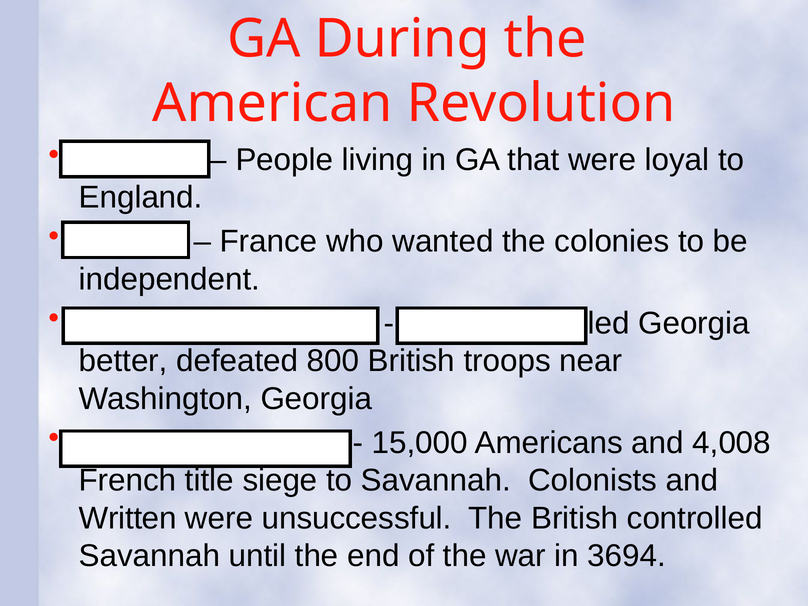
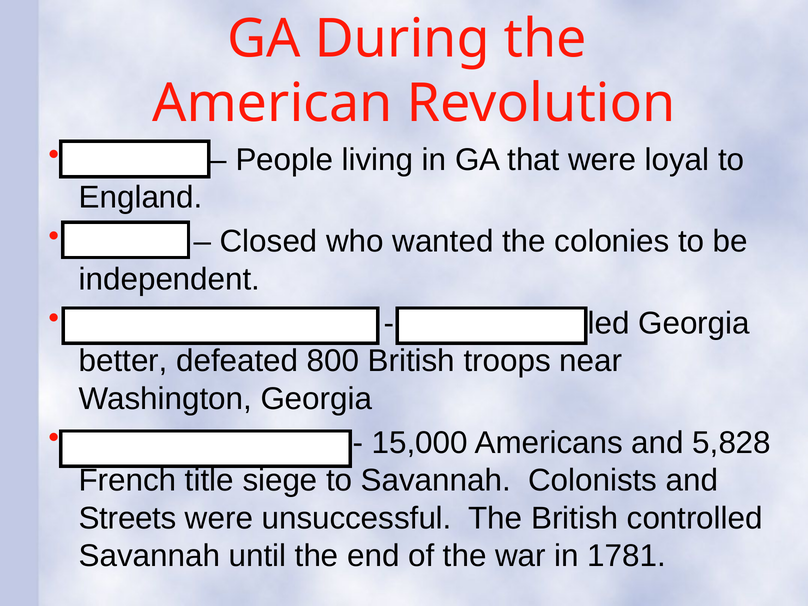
France: France -> Closed (269, 242)
4,008: 4,008 -> 5,828 (732, 443)
Written: Written -> Streets (128, 518)
3694: 3694 -> 1781 (627, 556)
